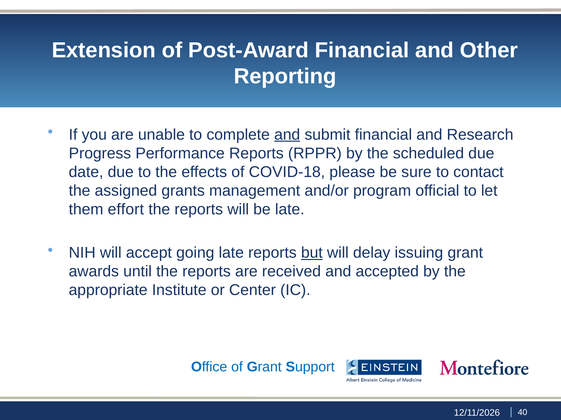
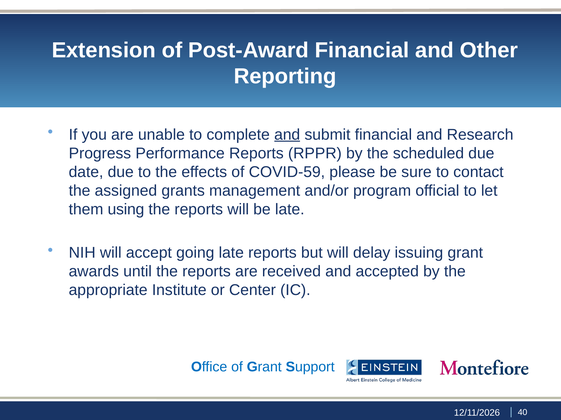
COVID-18: COVID-18 -> COVID-59 (287, 172)
effort: effort -> using (126, 210)
but underline: present -> none (312, 253)
